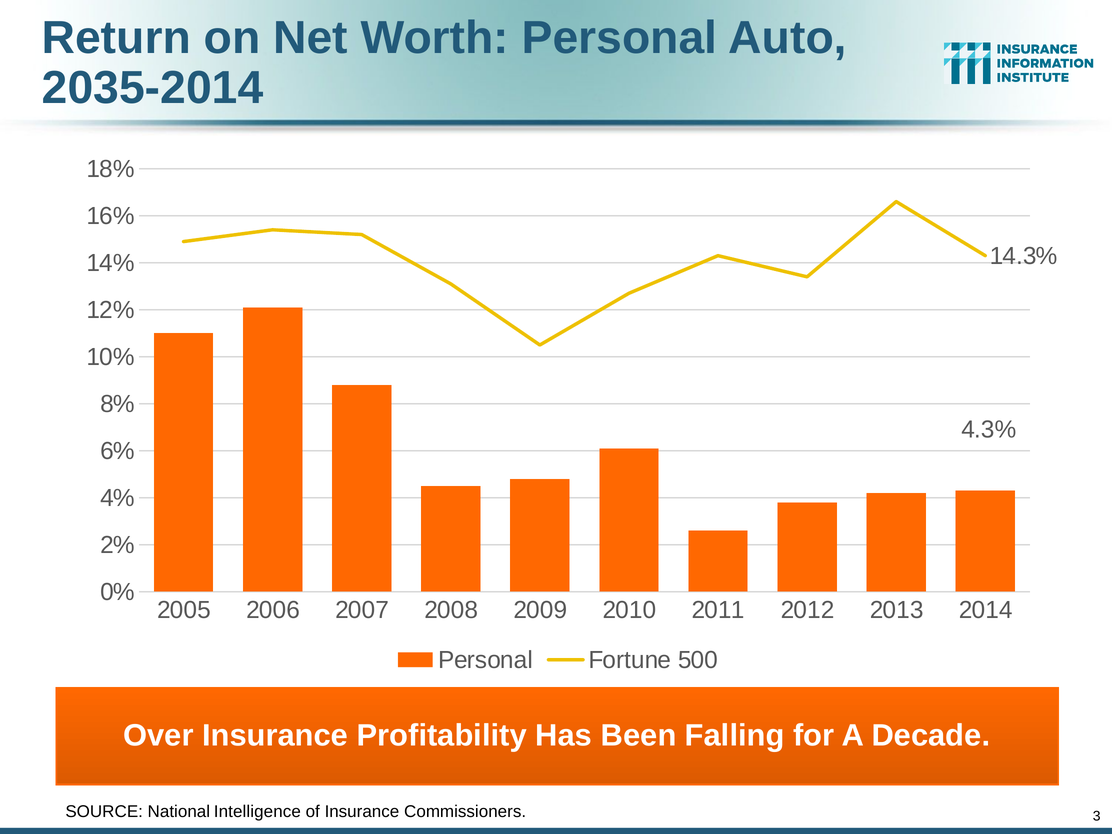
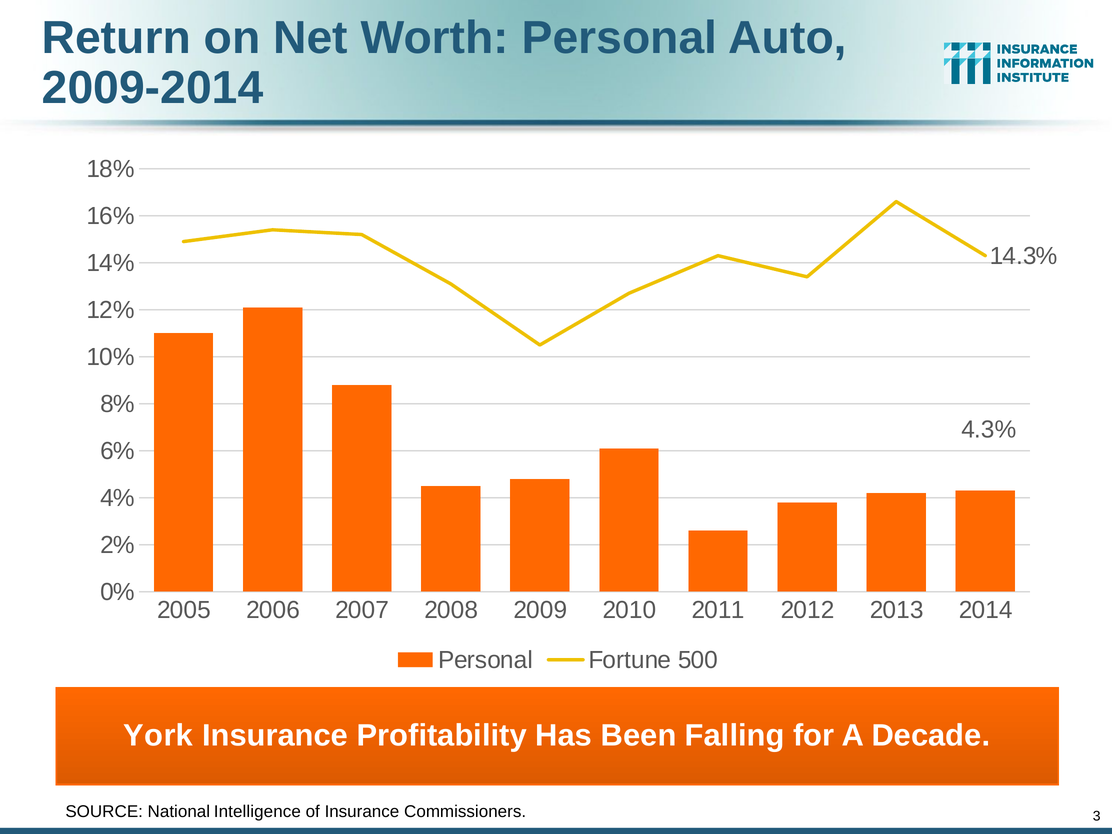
2035-2014: 2035-2014 -> 2009-2014 (153, 88)
Over: Over -> York (158, 735)
